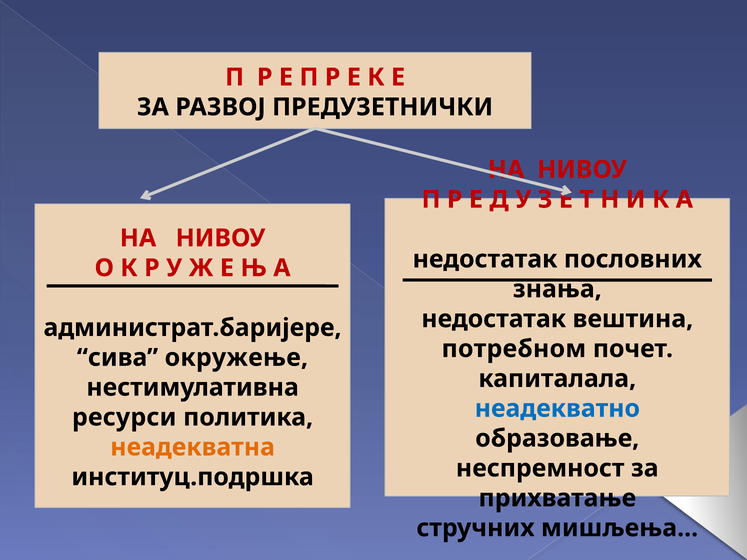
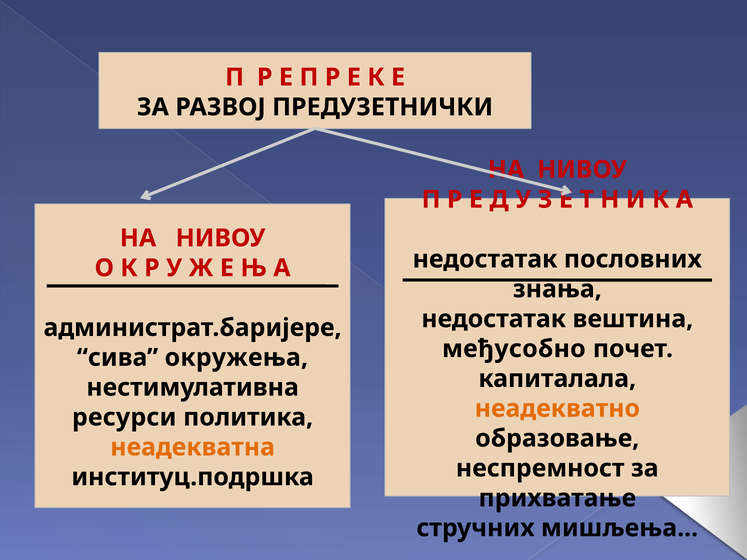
потребном: потребном -> међусобно (514, 349)
окружење: окружење -> окружења (236, 358)
неадекватно colour: blue -> orange (557, 409)
